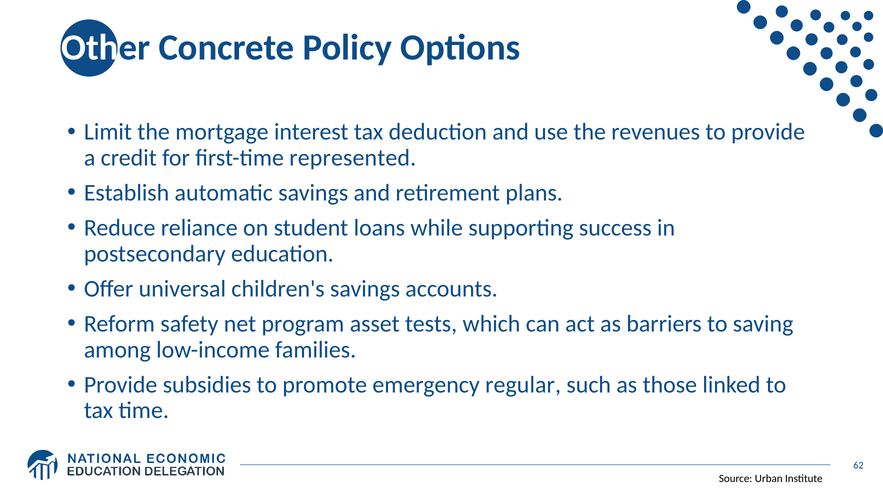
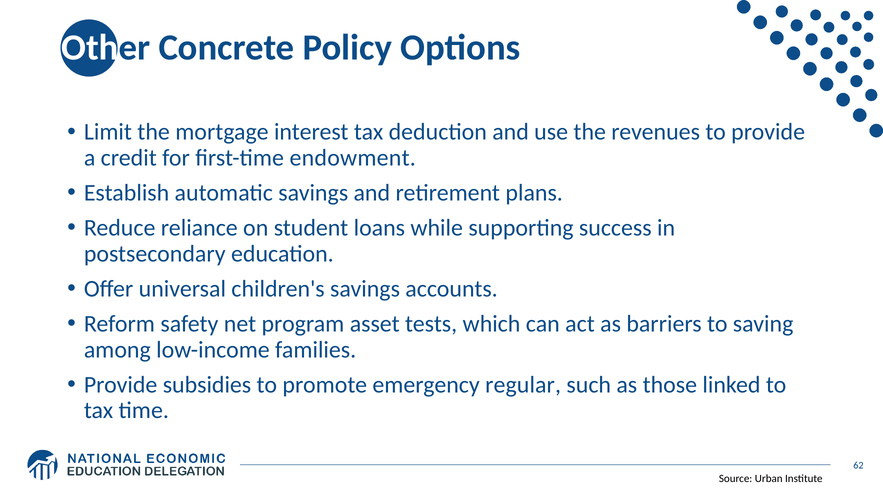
represented: represented -> endowment (353, 158)
